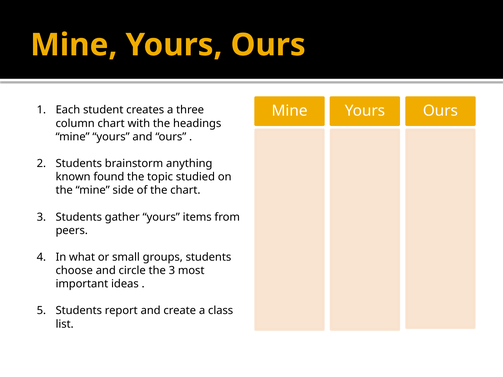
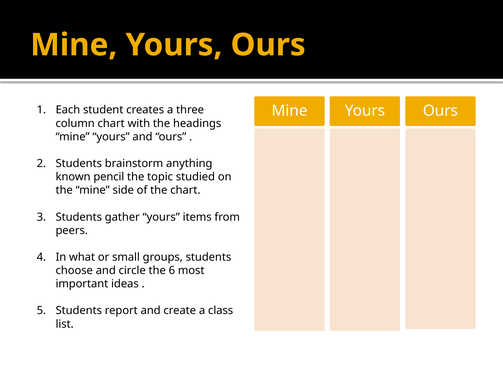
found: found -> pencil (109, 177)
the 3: 3 -> 6 (172, 271)
